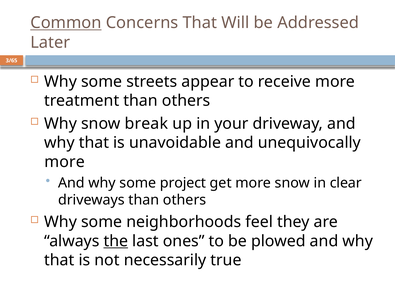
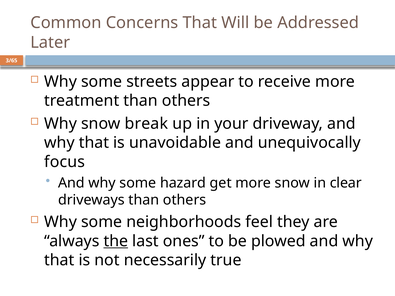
Common underline: present -> none (66, 23)
more: more -> focus (65, 162)
project: project -> hazard (183, 183)
